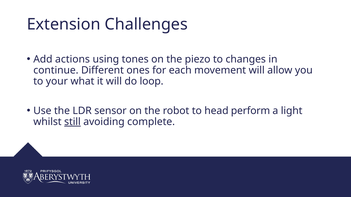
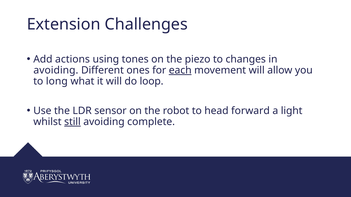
continue: continue -> avoiding (56, 70)
each underline: none -> present (180, 70)
your: your -> long (57, 81)
perform: perform -> forward (250, 111)
